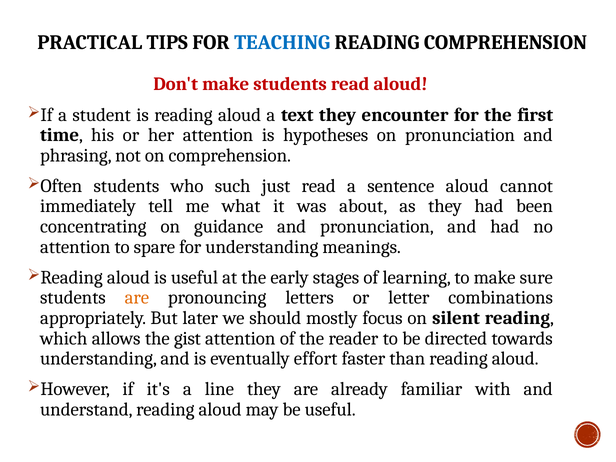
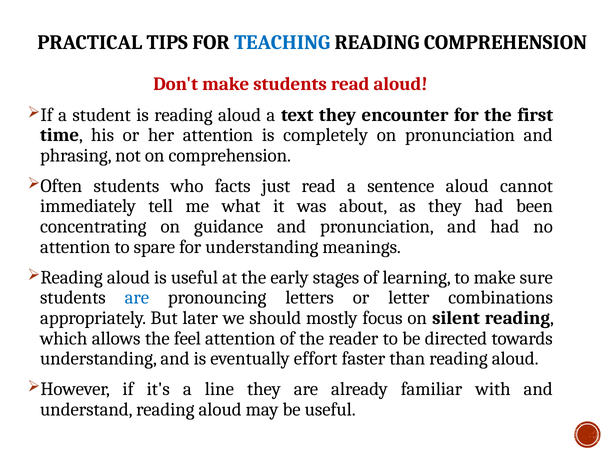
hypotheses: hypotheses -> completely (326, 135)
such: such -> facts (233, 186)
are colour: orange -> blue (137, 298)
gist: gist -> feel (187, 338)
